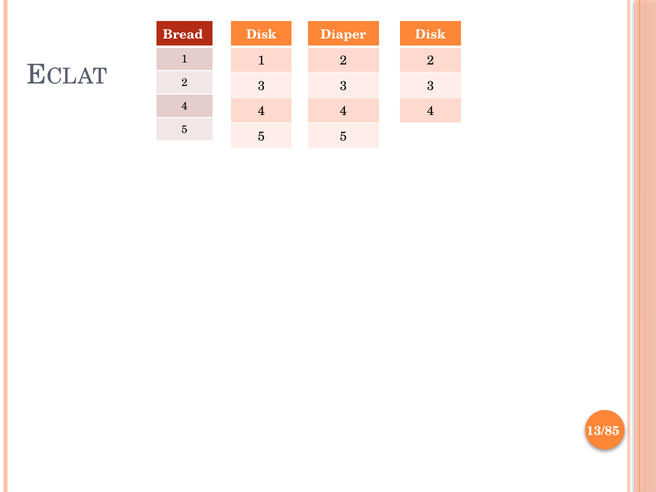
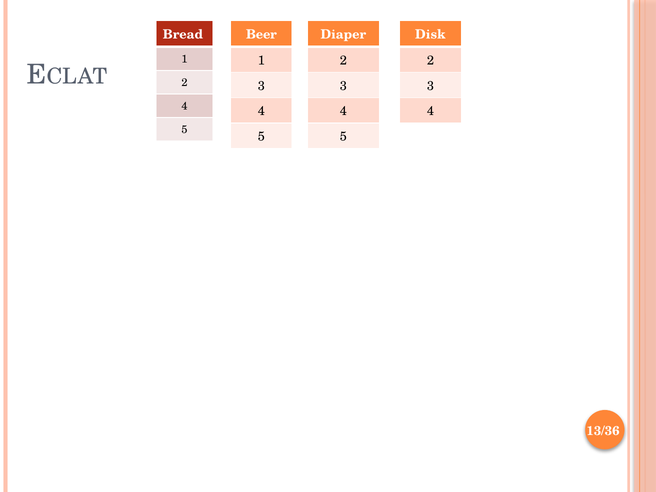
Disk: Disk -> Beer (261, 35)
13/85: 13/85 -> 13/36 (603, 431)
